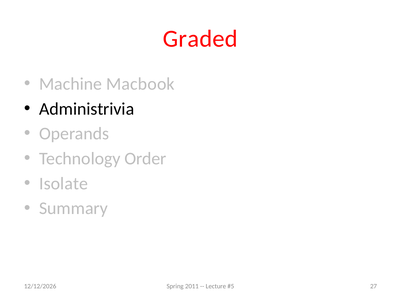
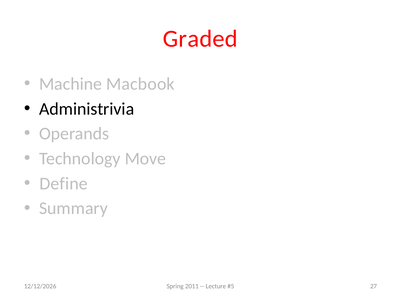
Order: Order -> Move (145, 159)
Isolate: Isolate -> Define (64, 184)
